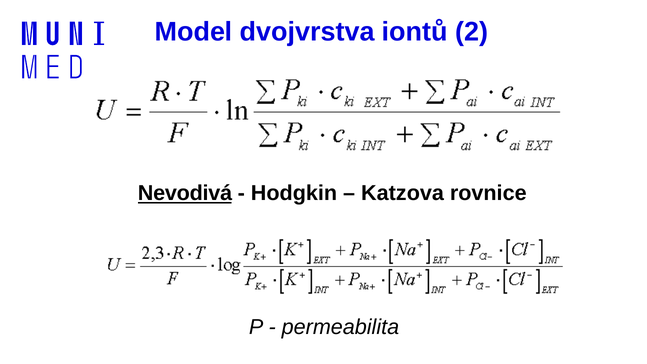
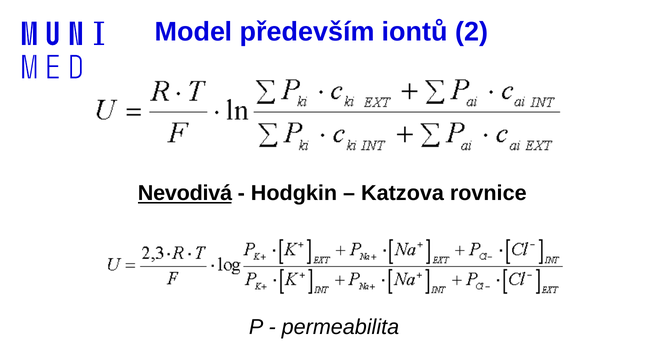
dvojvrstva: dvojvrstva -> především (307, 32)
